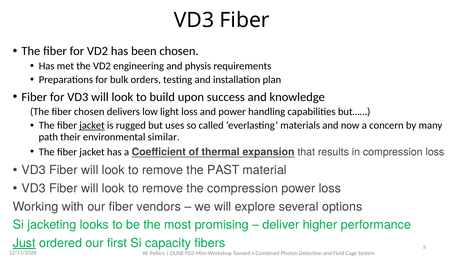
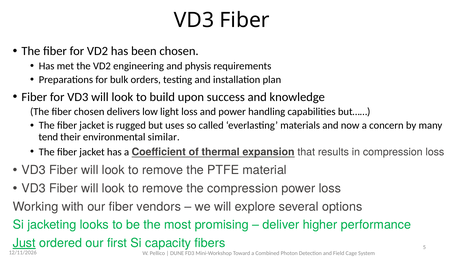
jacket underline: present -> none (92, 126)
path: path -> tend (48, 137)
PAST: PAST -> PTFE (223, 170)
